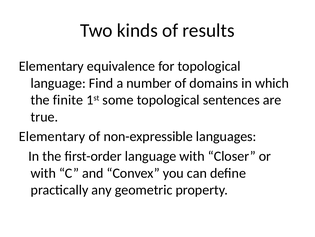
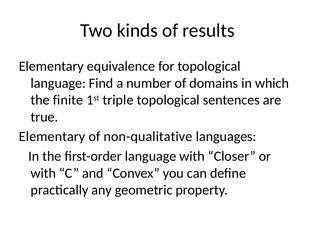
some: some -> triple (118, 100)
non-expressible: non-expressible -> non-qualitative (148, 136)
